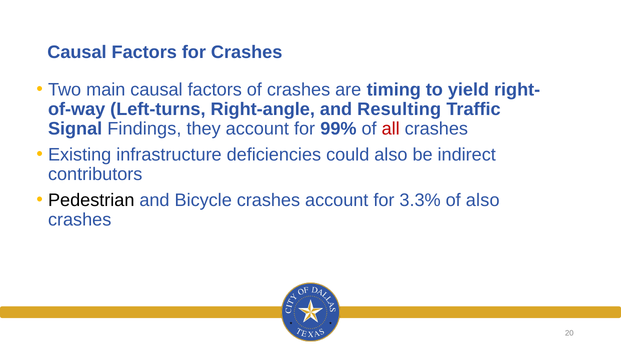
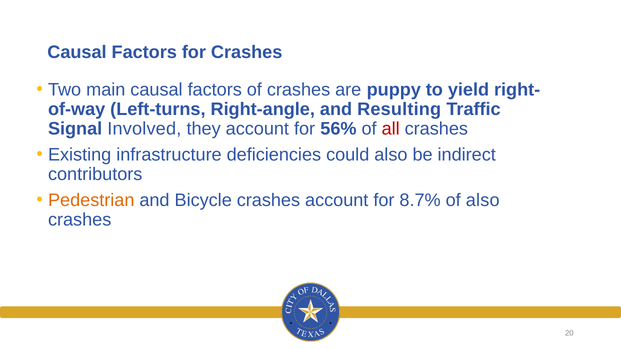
timing: timing -> puppy (394, 90)
Findings: Findings -> Involved (144, 129)
99%: 99% -> 56% (338, 129)
Pedestrian colour: black -> orange (91, 200)
3.3%: 3.3% -> 8.7% (420, 200)
